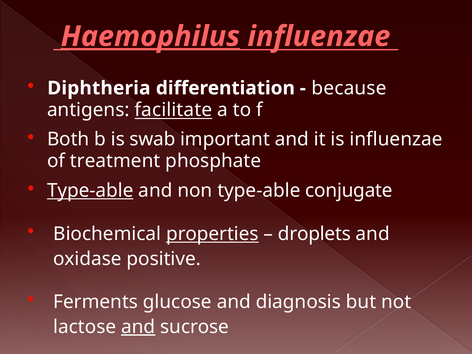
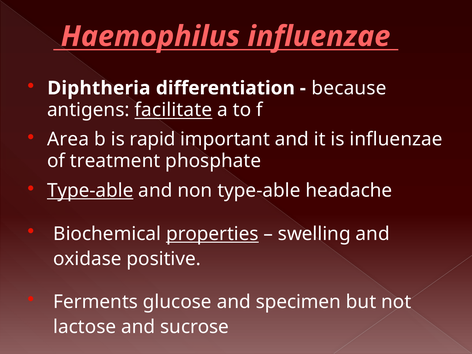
Haemophilus underline: present -> none (150, 36)
Both: Both -> Area (68, 139)
swab: swab -> rapid (153, 139)
conjugate: conjugate -> headache (349, 191)
droplets: droplets -> swelling (314, 234)
diagnosis: diagnosis -> specimen (298, 302)
and underline: present -> none (138, 327)
